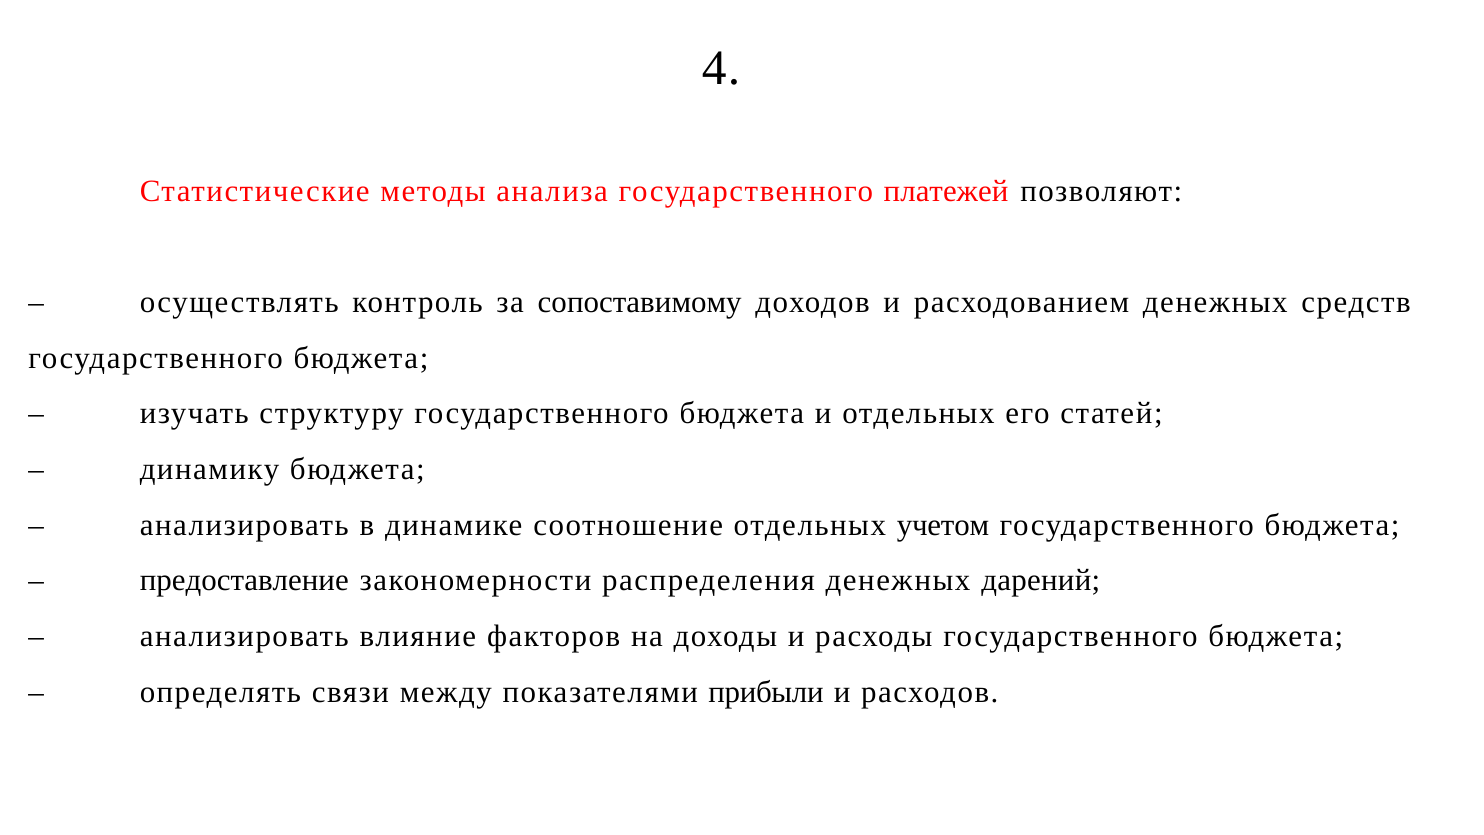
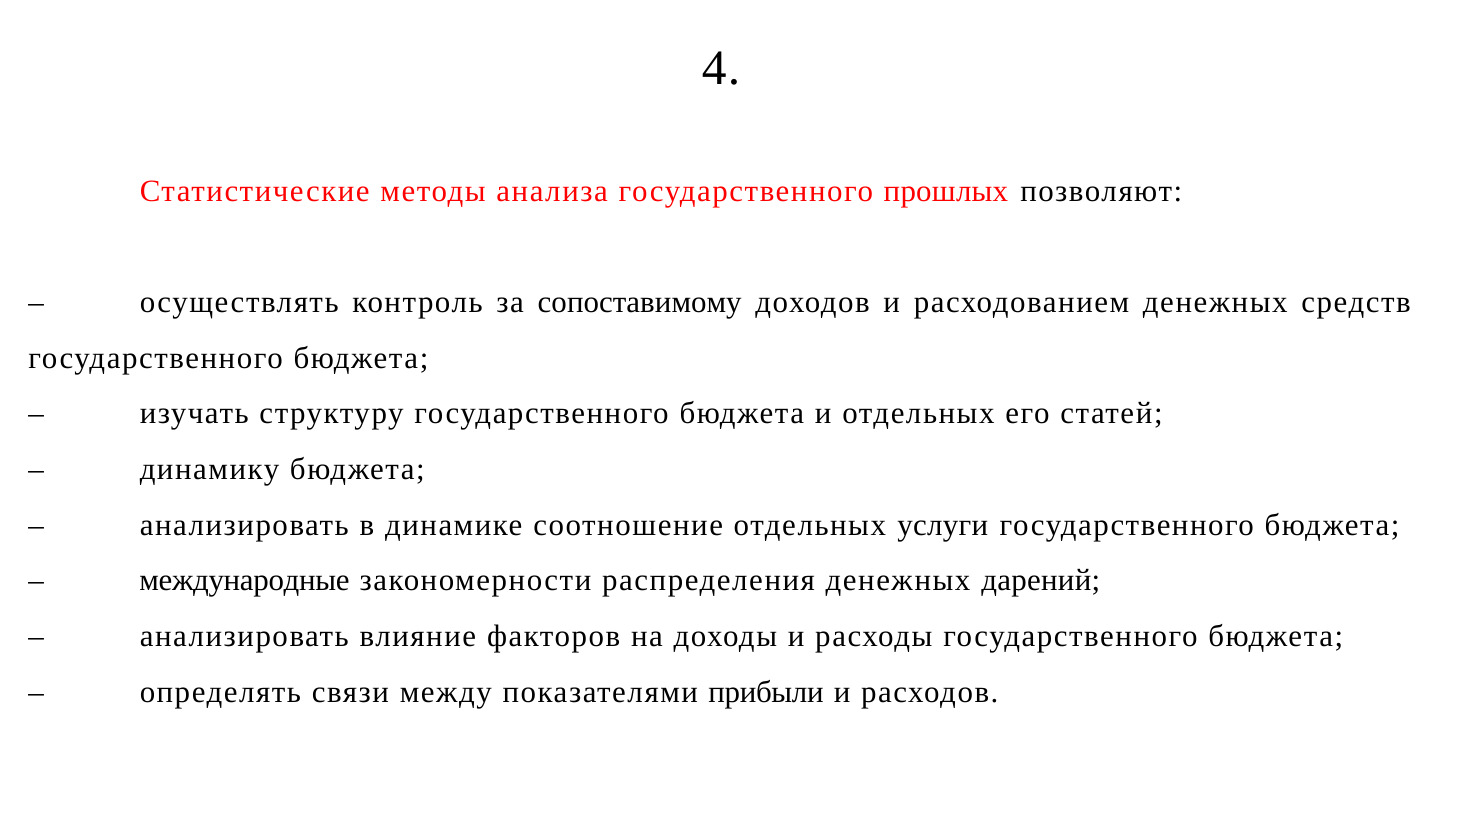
платежей: платежей -> прошлых (946, 191)
учетом: учетом -> услуги (943, 525)
предоставление: предоставление -> международные (244, 581)
